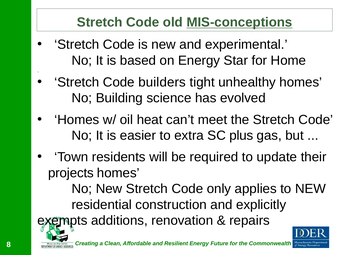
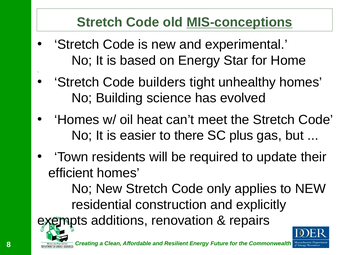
extra: extra -> there (189, 136)
projects: projects -> efficient (71, 173)
